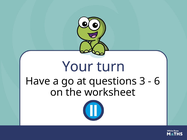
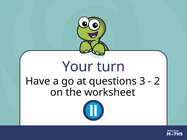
6: 6 -> 2 (157, 81)
